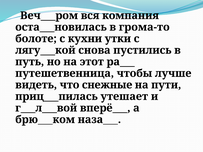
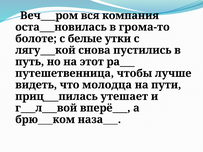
кухни: кухни -> белые (85, 39)
снежные: снежные -> молодца (107, 85)
